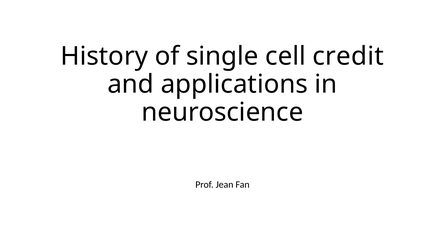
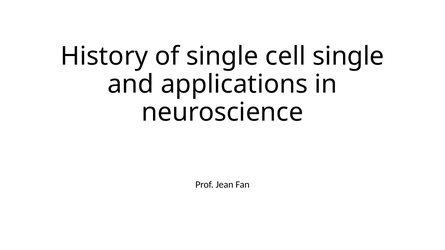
cell credit: credit -> single (348, 56)
